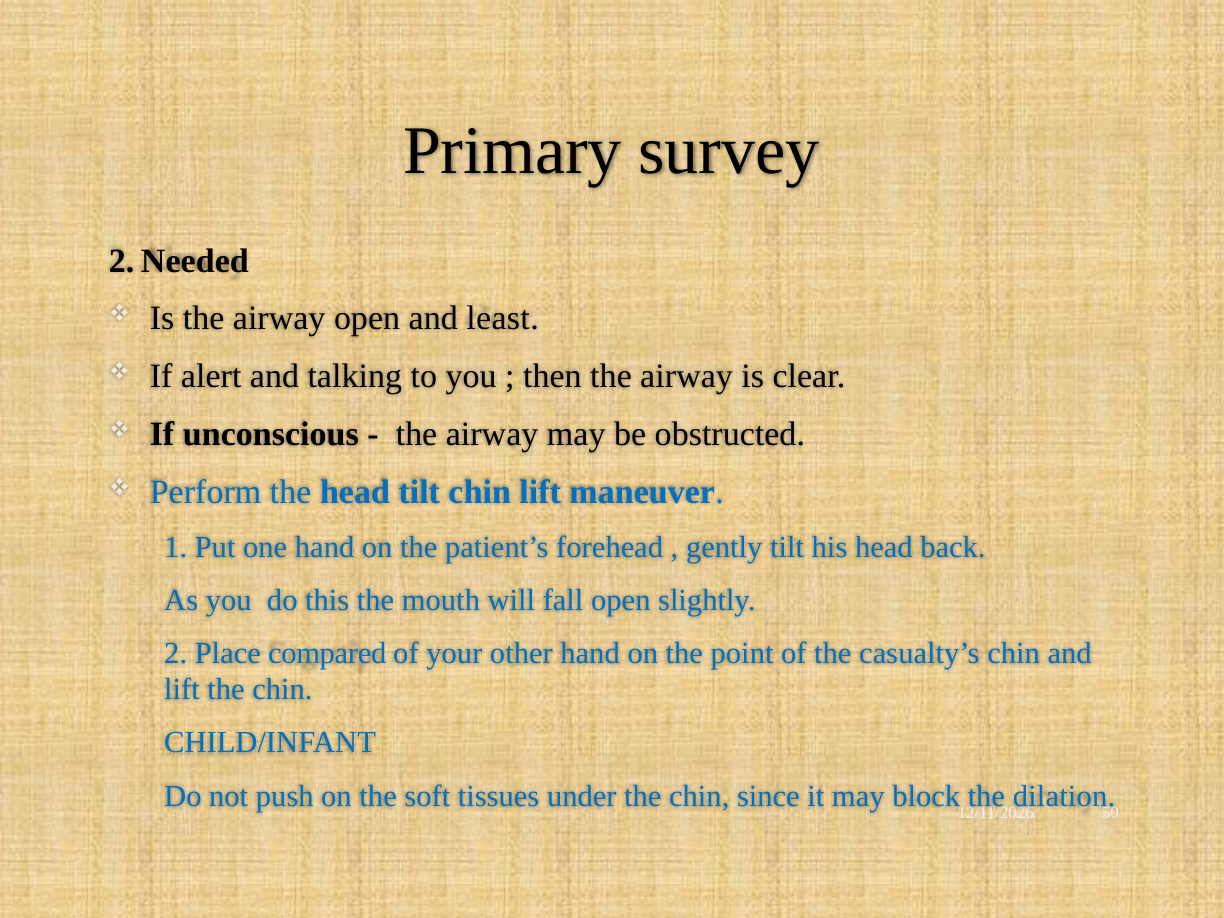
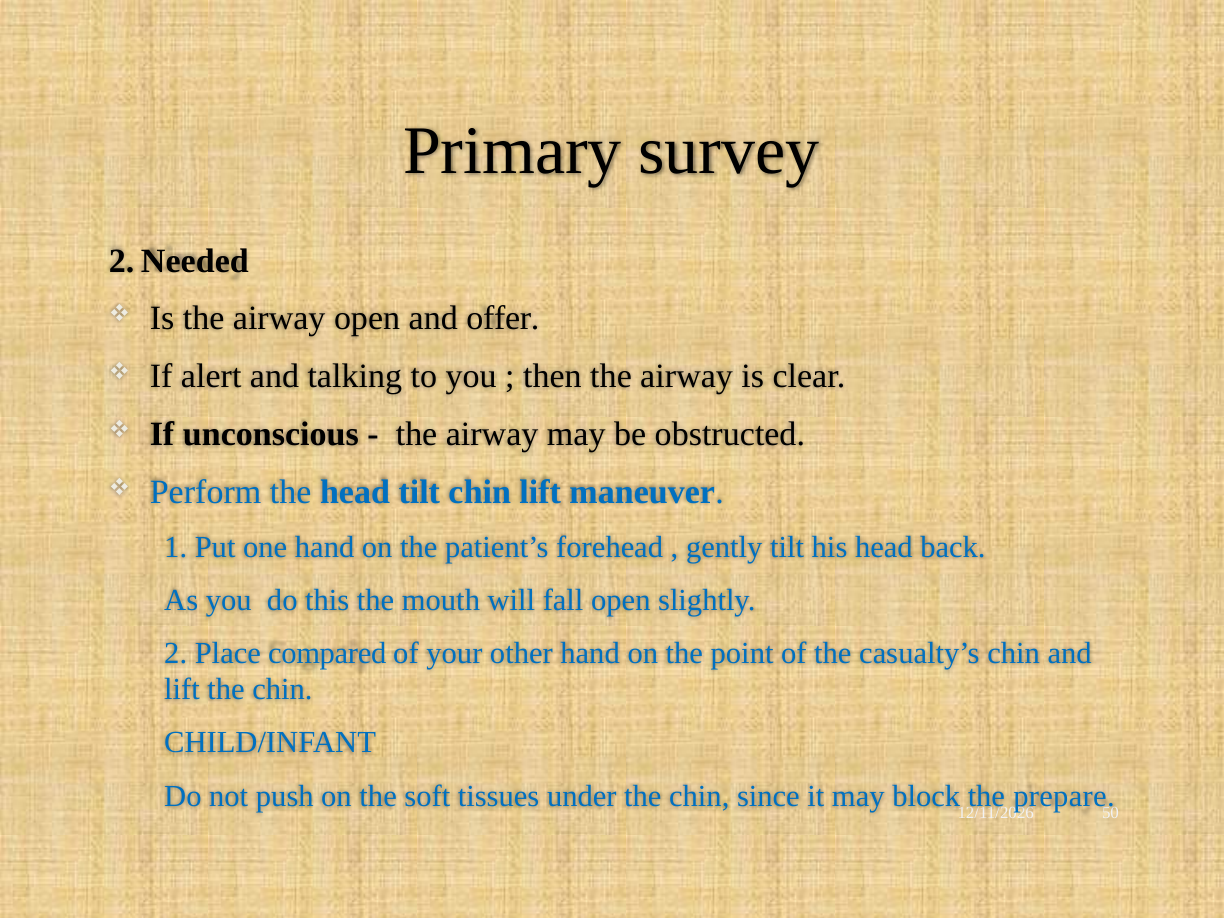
least: least -> offer (503, 319)
dilation: dilation -> prepare (1064, 796)
